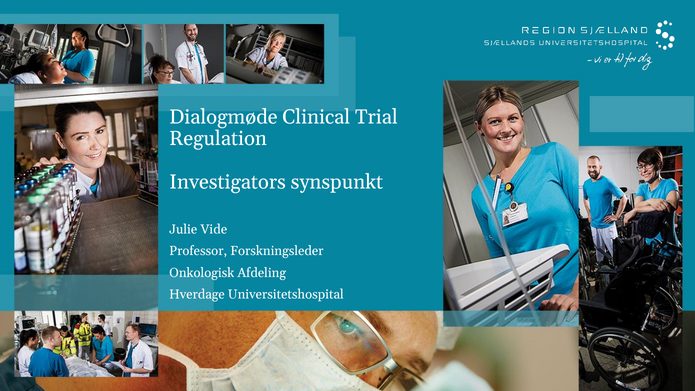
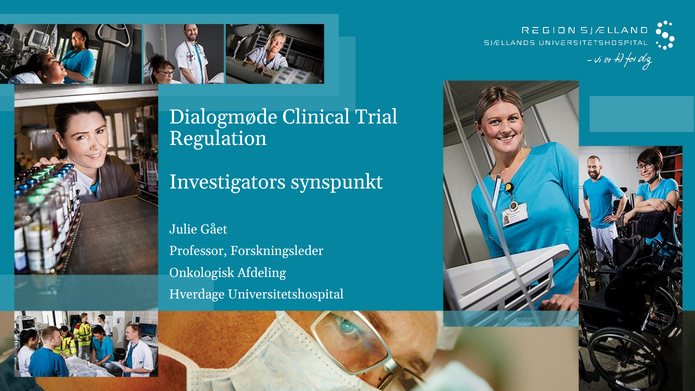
Vide: Vide -> Gået (214, 229)
